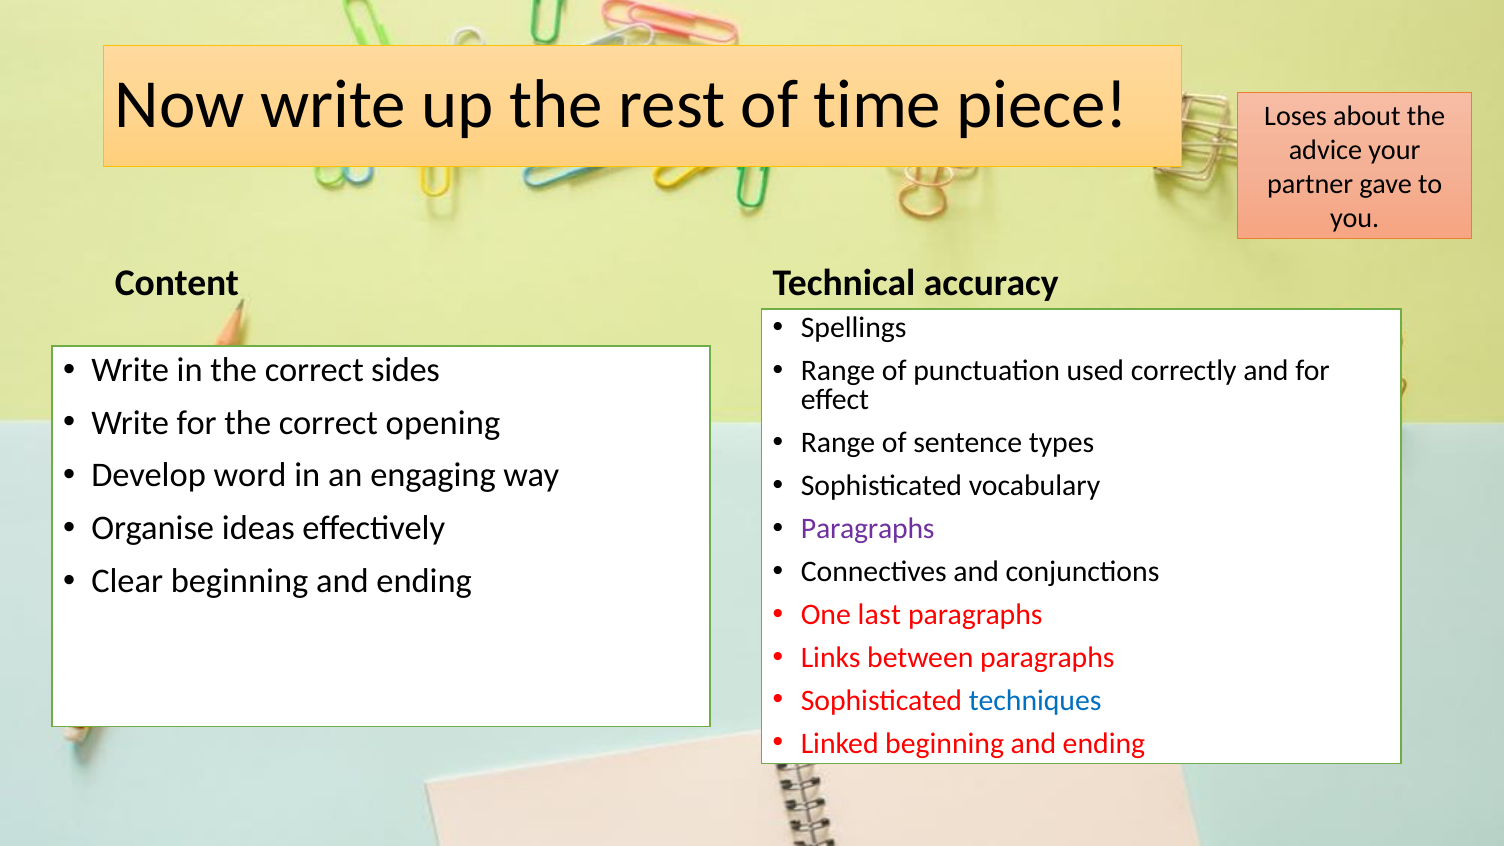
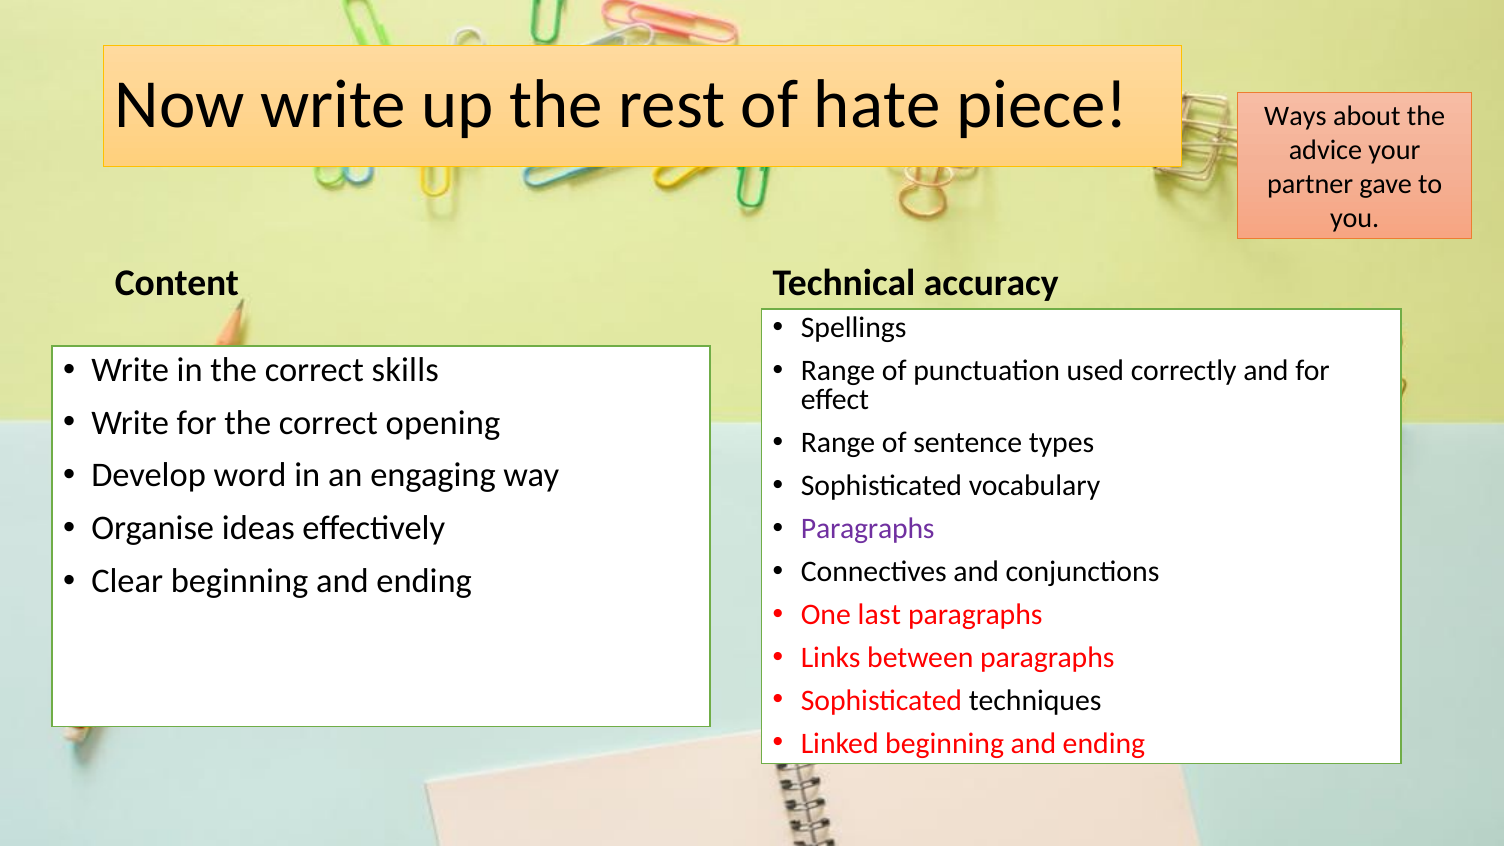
time: time -> hate (877, 105)
Loses: Loses -> Ways (1295, 117)
sides: sides -> skills (405, 370)
techniques colour: blue -> black (1035, 701)
